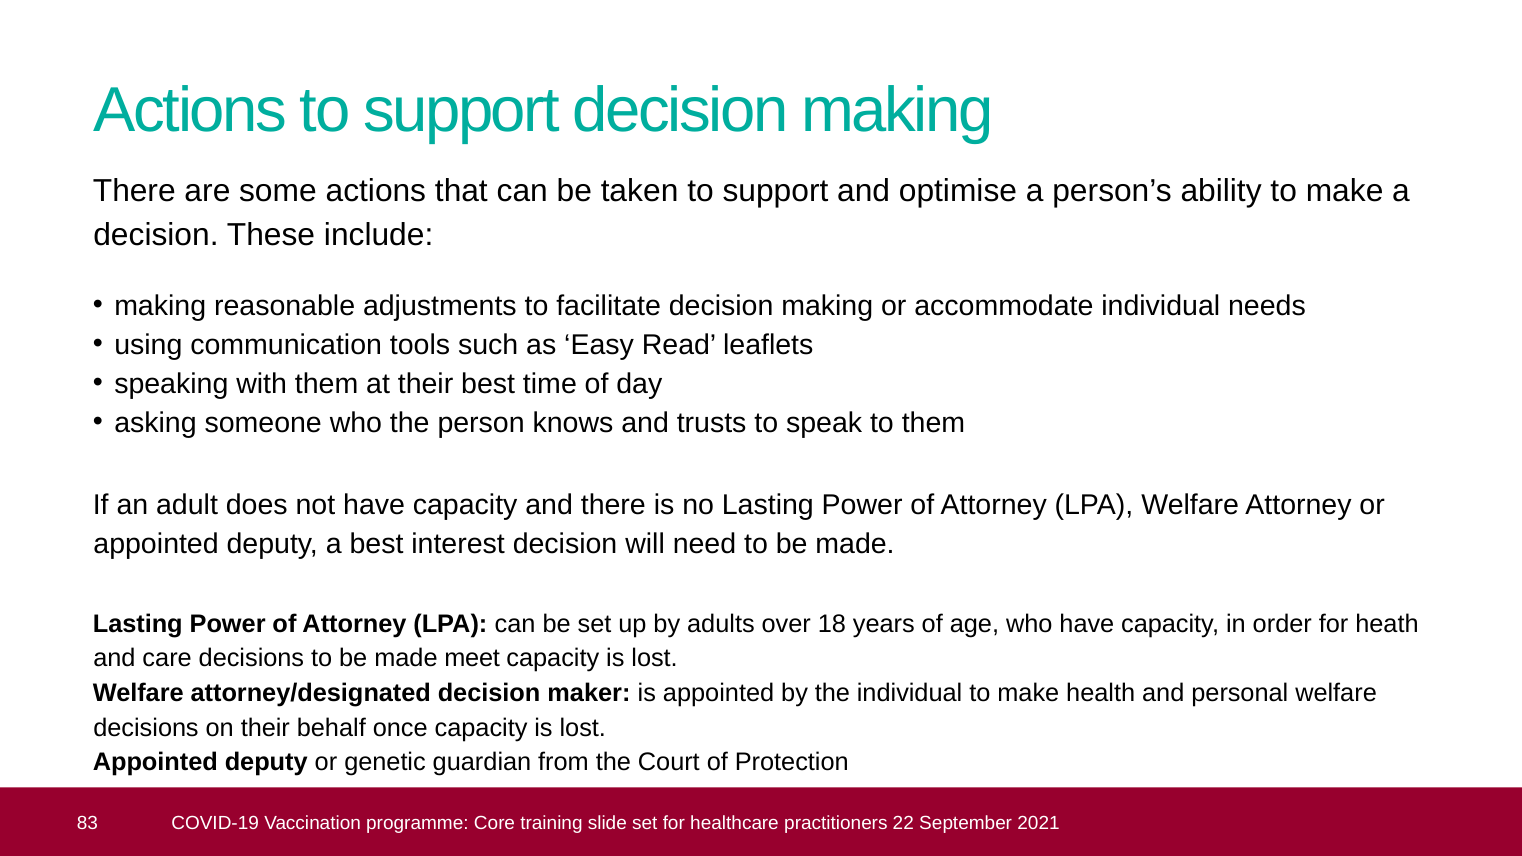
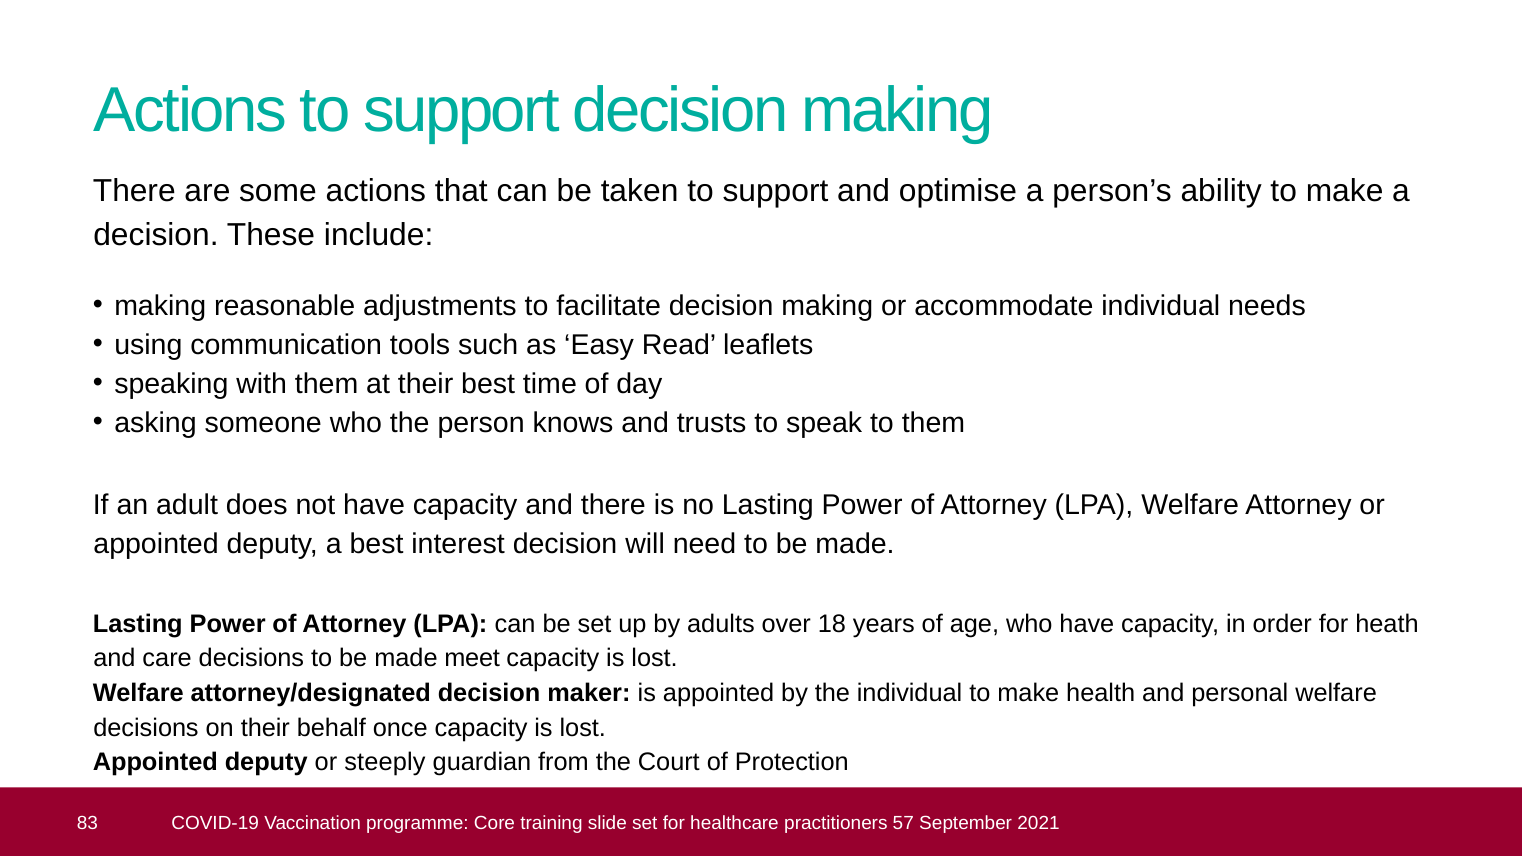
genetic: genetic -> steeply (385, 763)
22: 22 -> 57 (903, 823)
